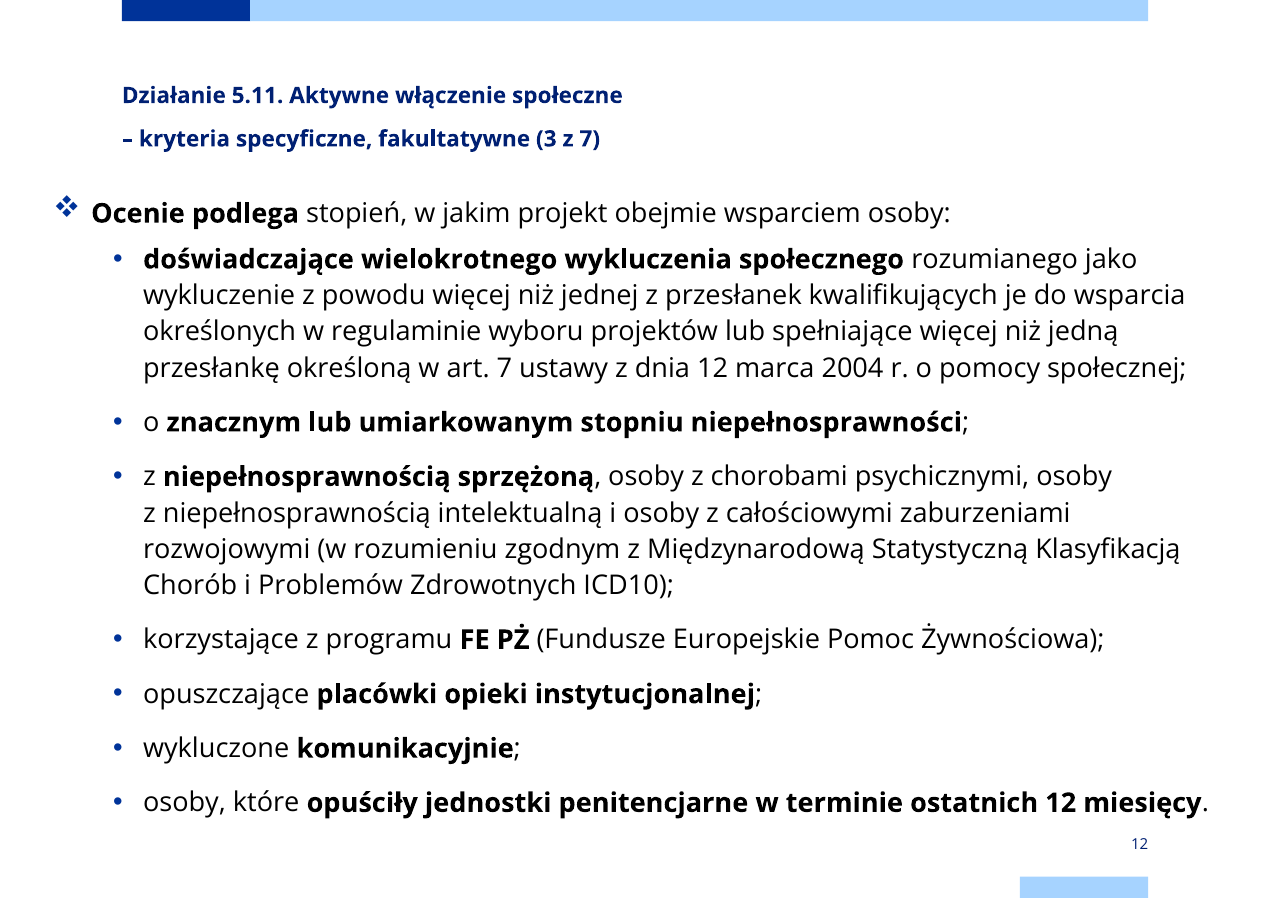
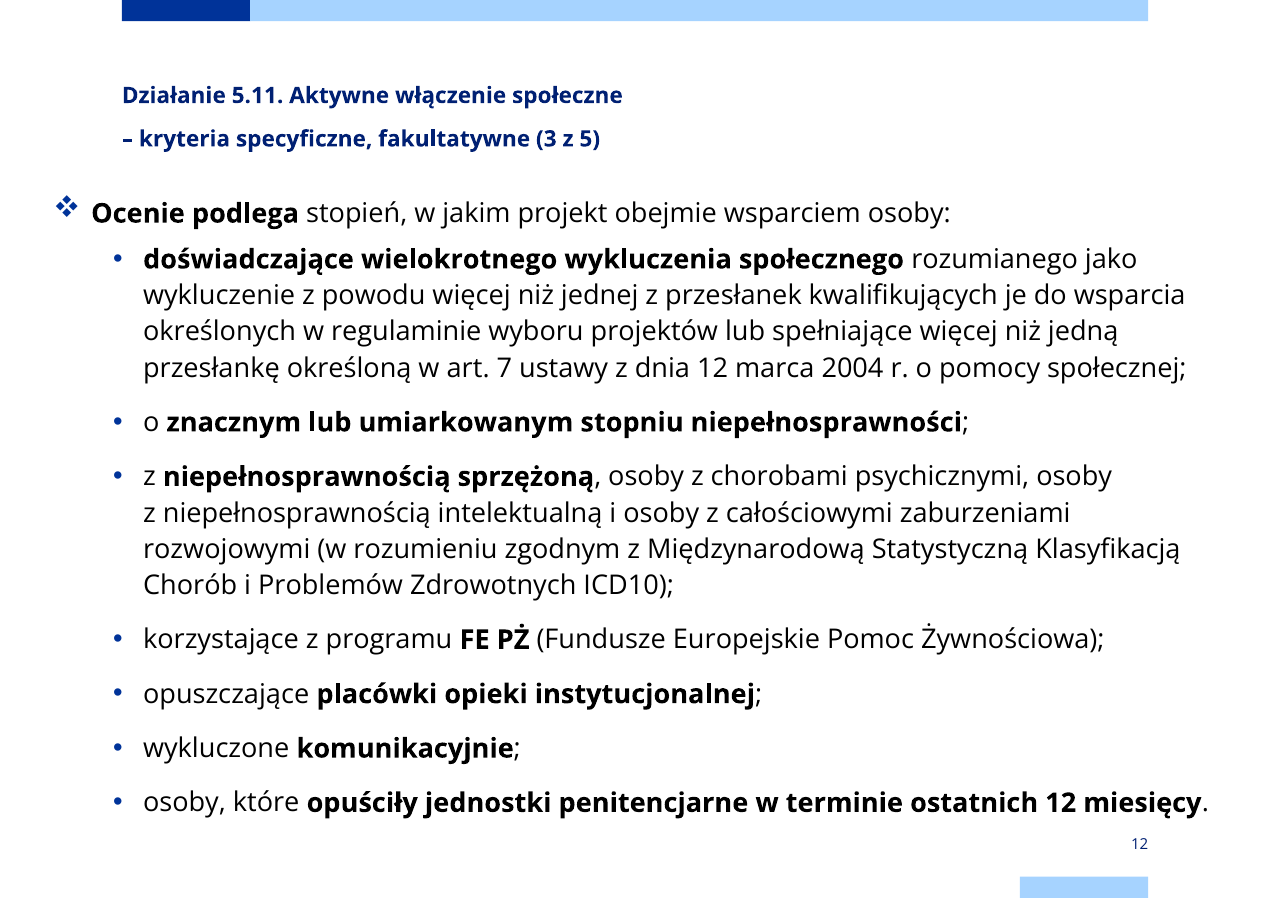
z 7: 7 -> 5 (590, 139)
